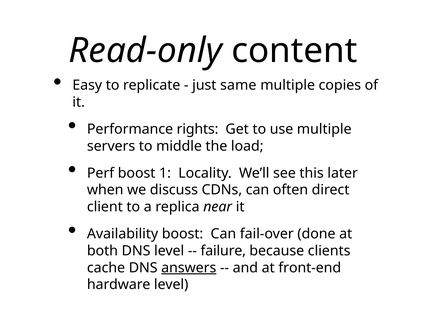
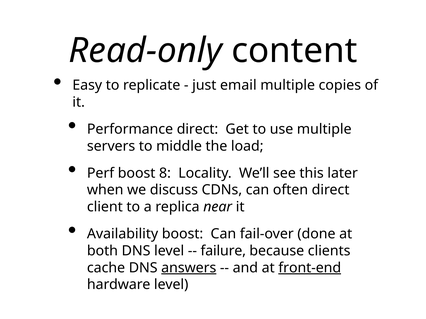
same: same -> email (238, 85)
Performance rights: rights -> direct (197, 129)
1: 1 -> 8 (165, 173)
front-end underline: none -> present (310, 268)
